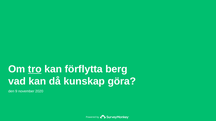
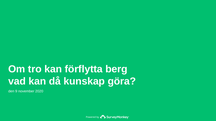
tro underline: present -> none (35, 69)
